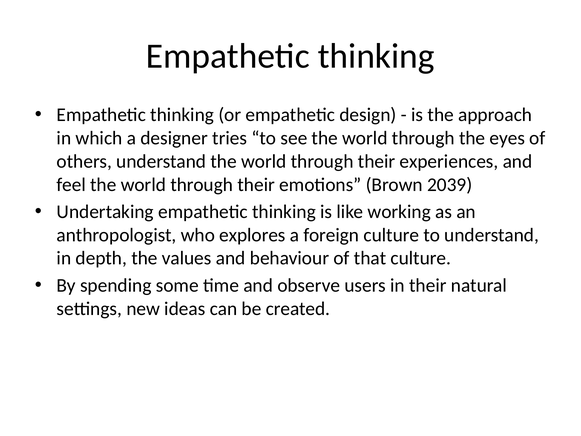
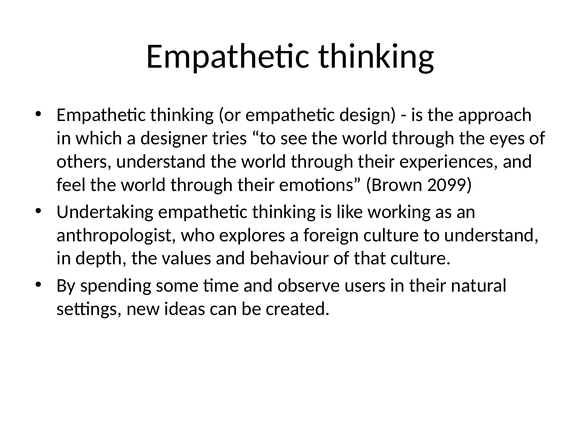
2039: 2039 -> 2099 (450, 185)
